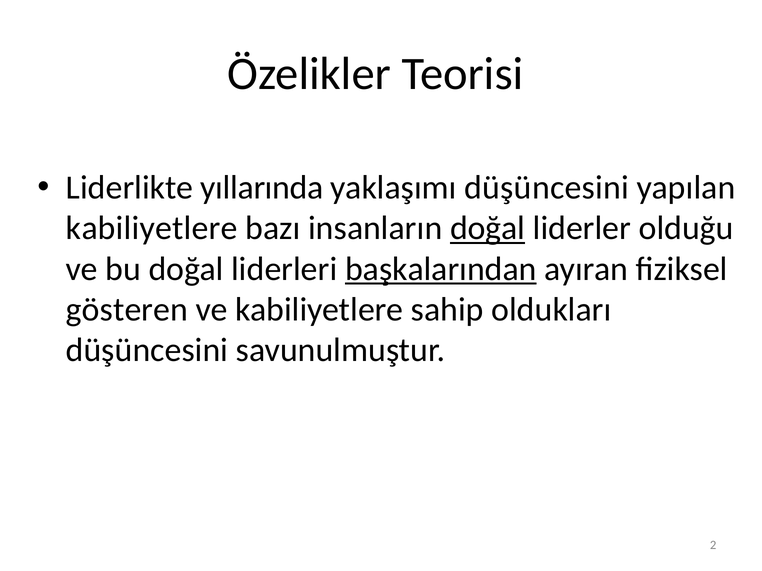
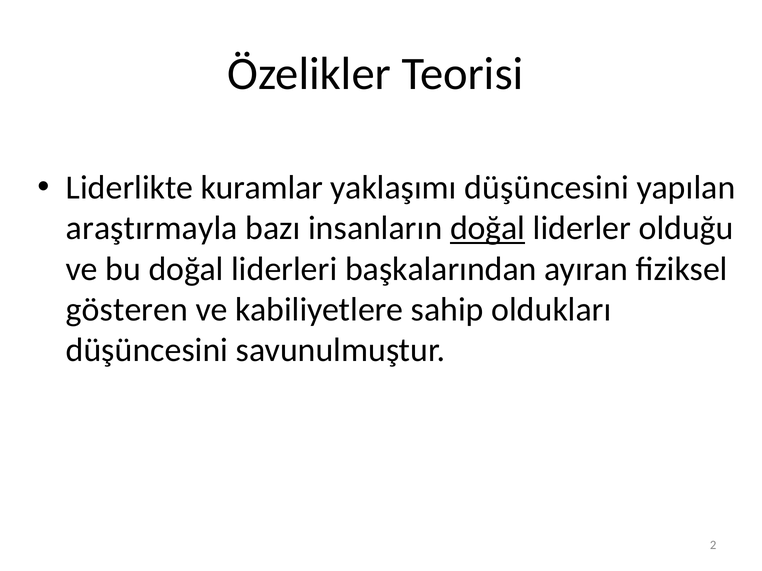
yıllarında: yıllarında -> kuramlar (262, 188)
kabiliyetlere: kabiliyetlere -> araştırmayla (152, 228)
başkalarından underline: present -> none (441, 269)
